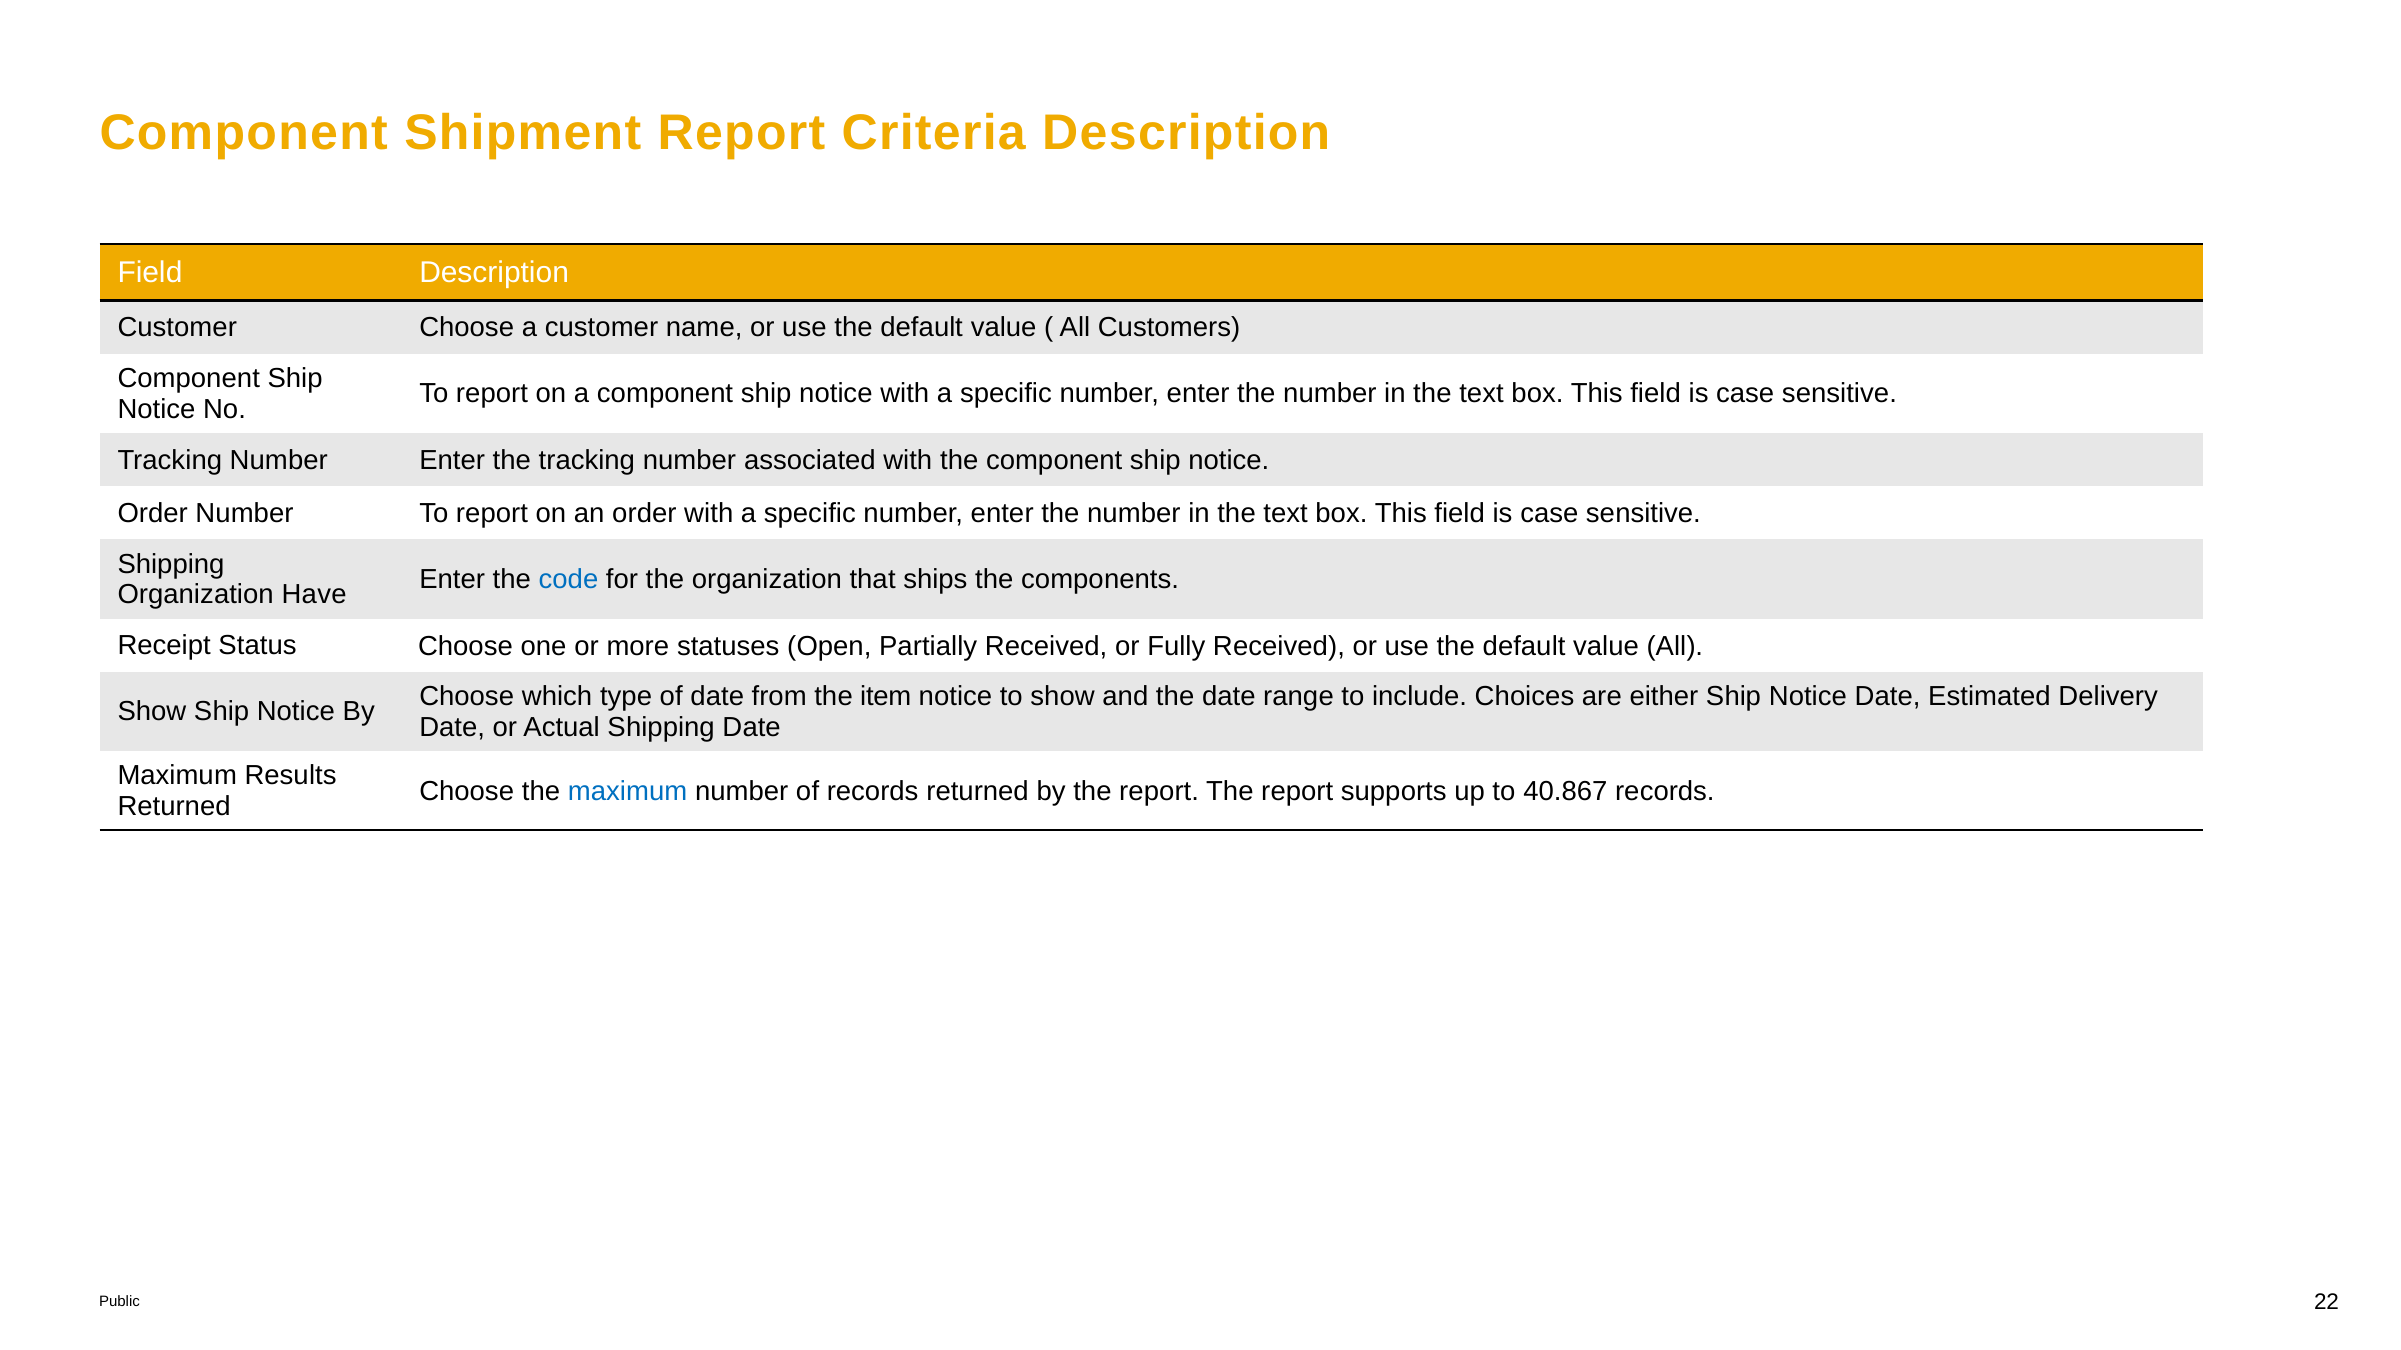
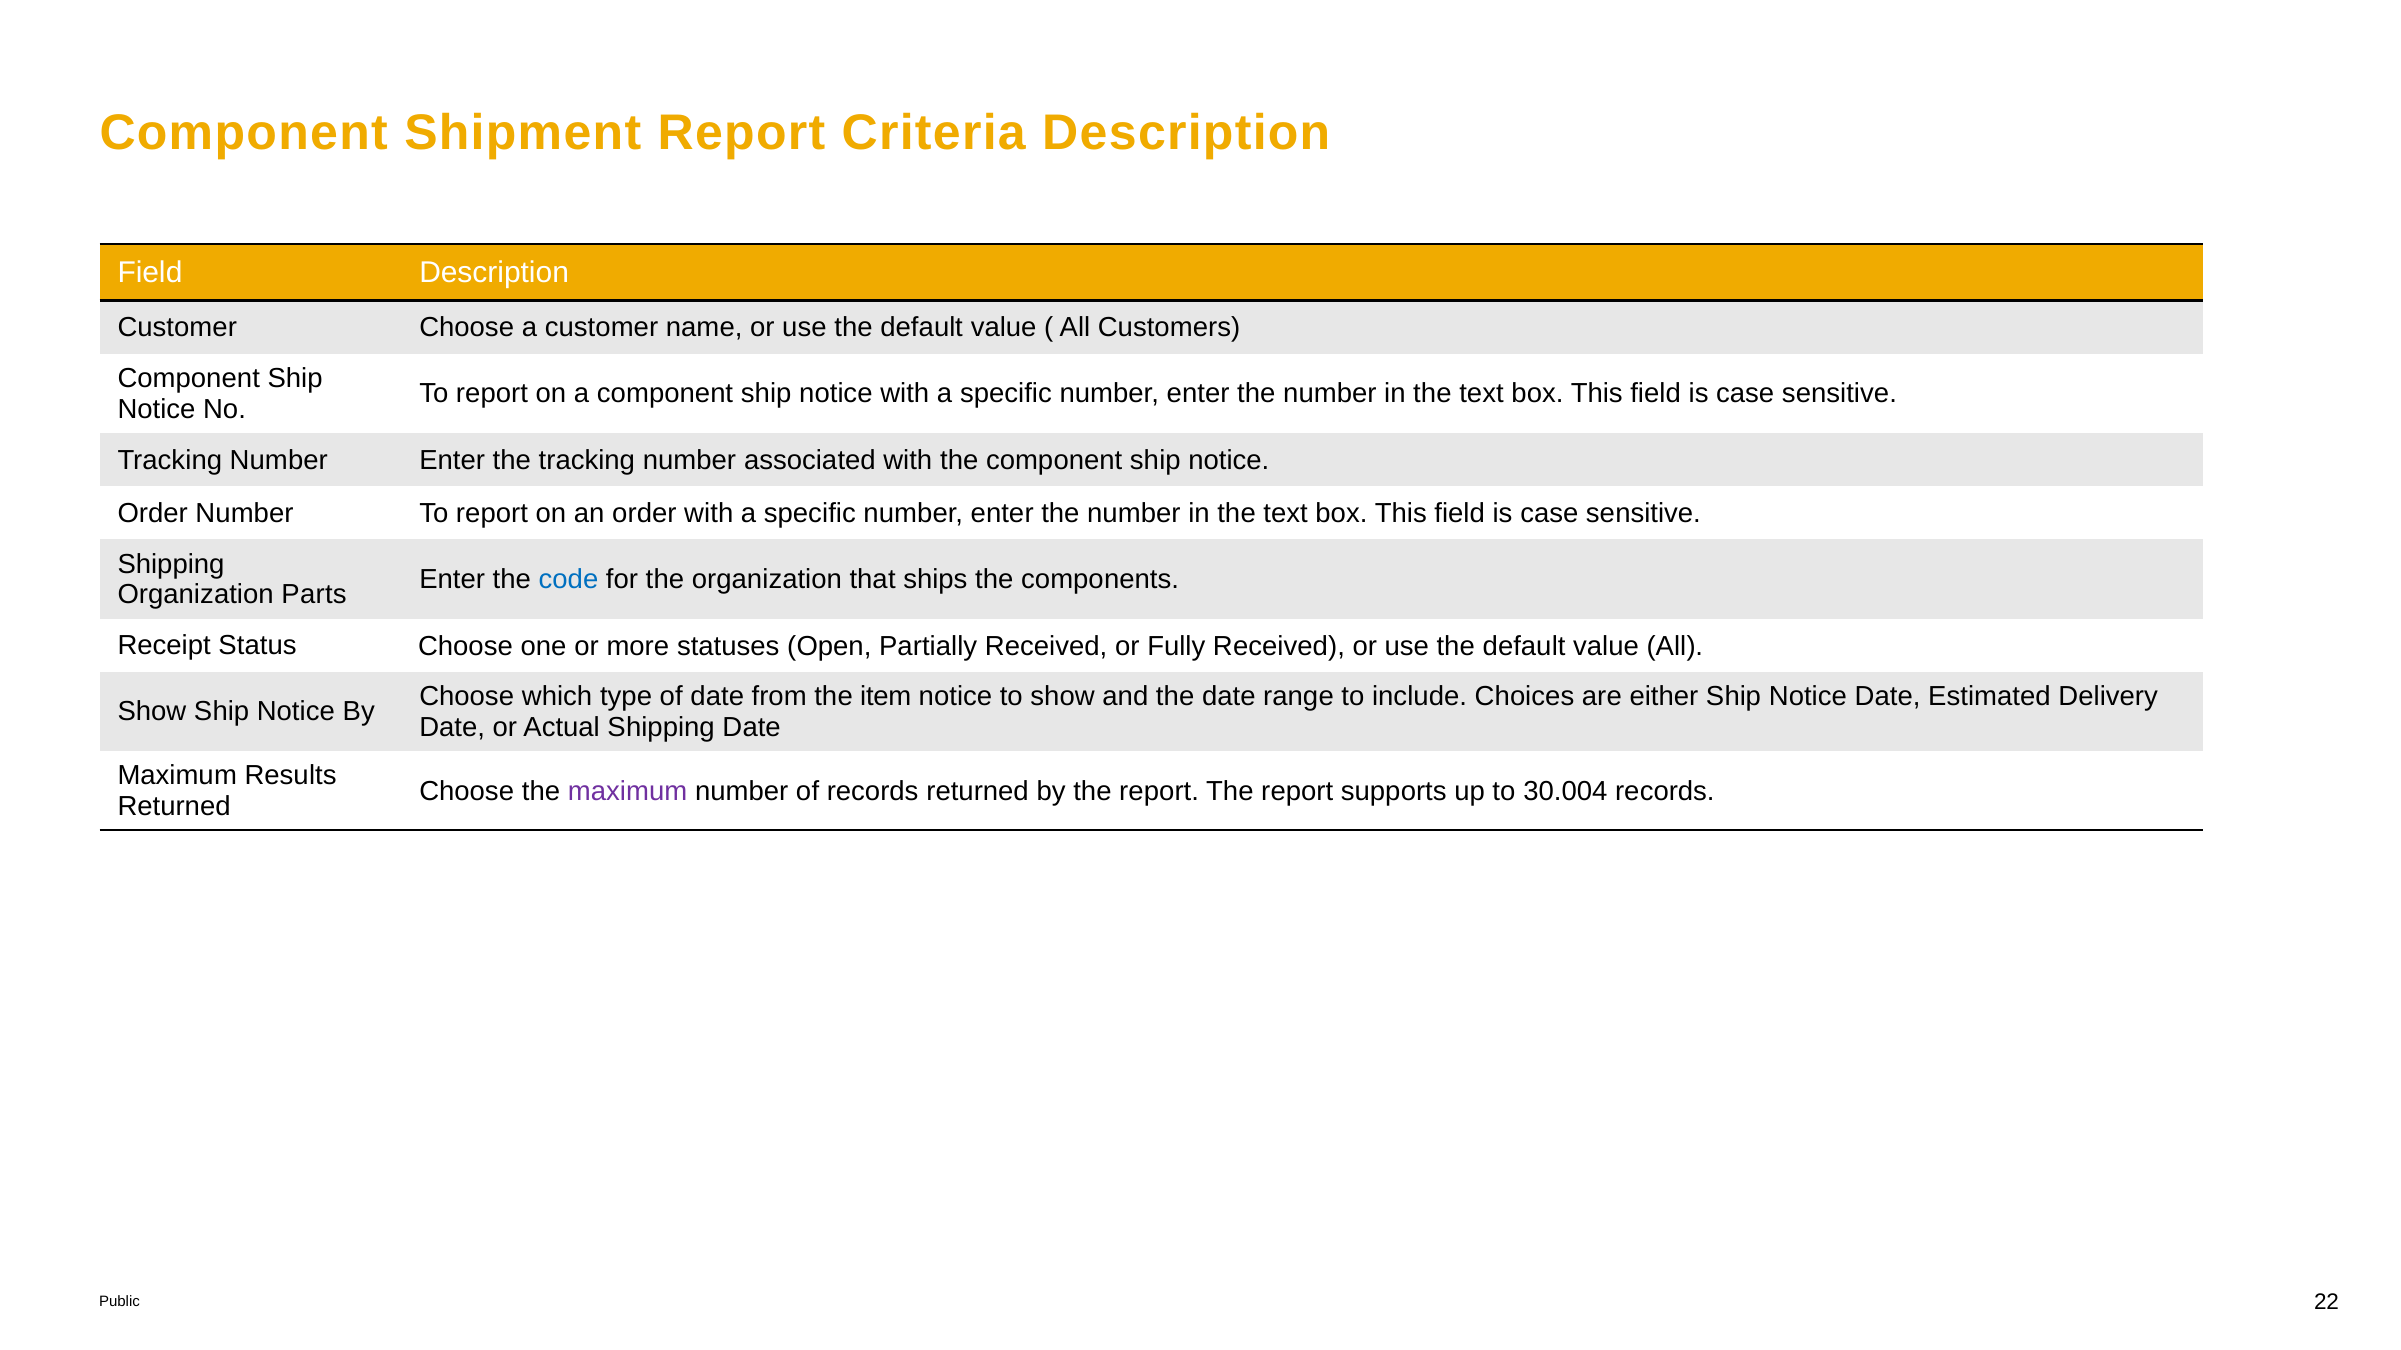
Have: Have -> Parts (314, 595)
maximum colour: blue -> purple (628, 791)
40.867: 40.867 -> 30.004 (1565, 791)
